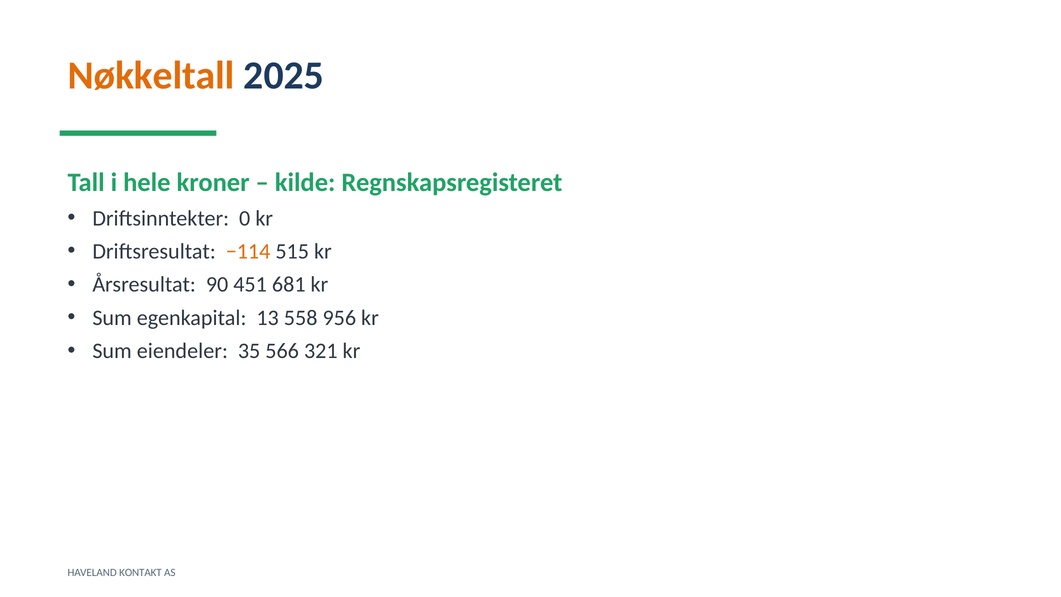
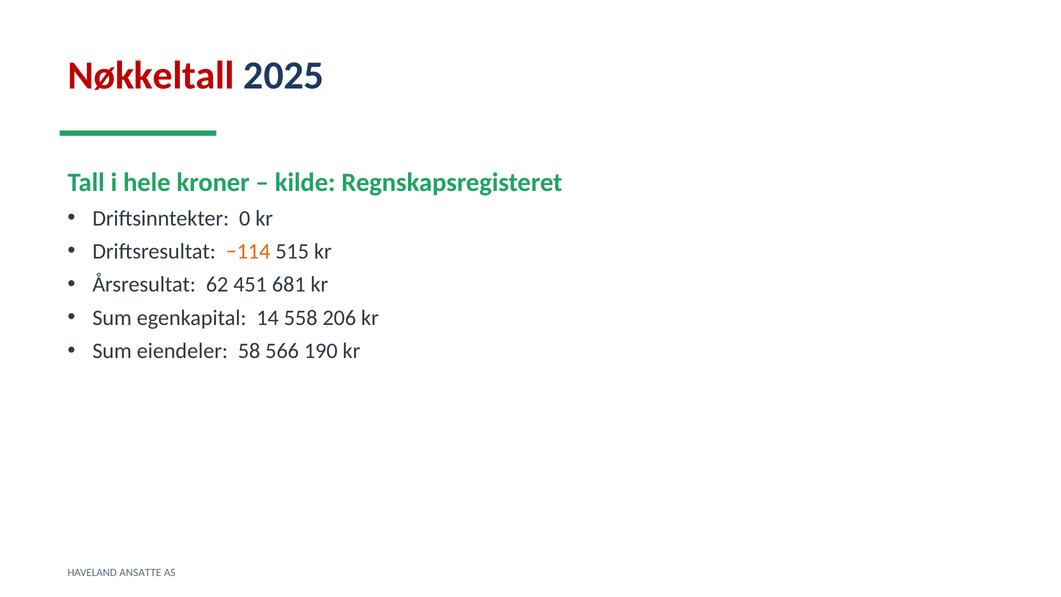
Nøkkeltall colour: orange -> red (151, 76)
90: 90 -> 62 (217, 285)
13: 13 -> 14 (268, 318)
956: 956 -> 206 (339, 318)
35: 35 -> 58 (249, 351)
321: 321 -> 190 (321, 351)
KONTAKT: KONTAKT -> ANSATTE (140, 573)
